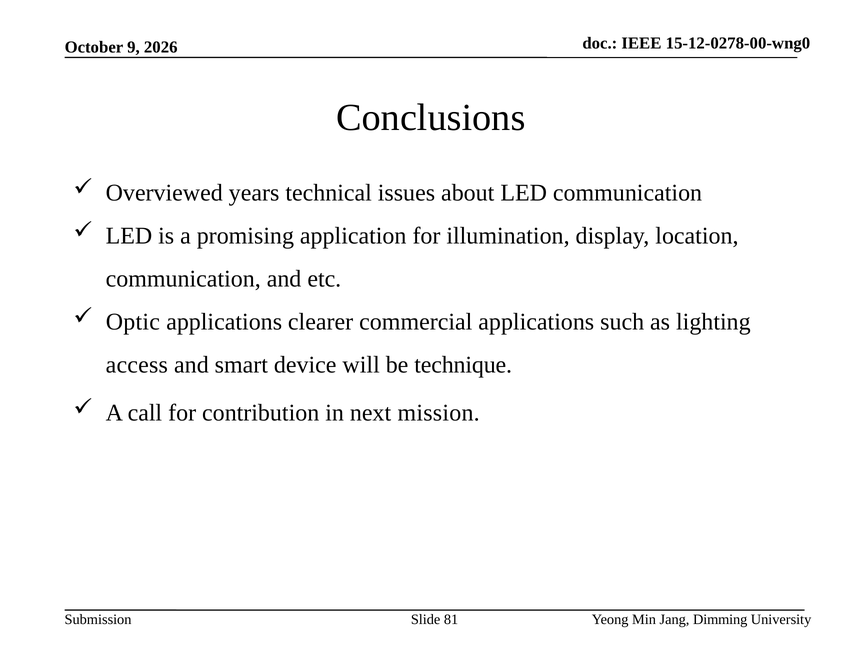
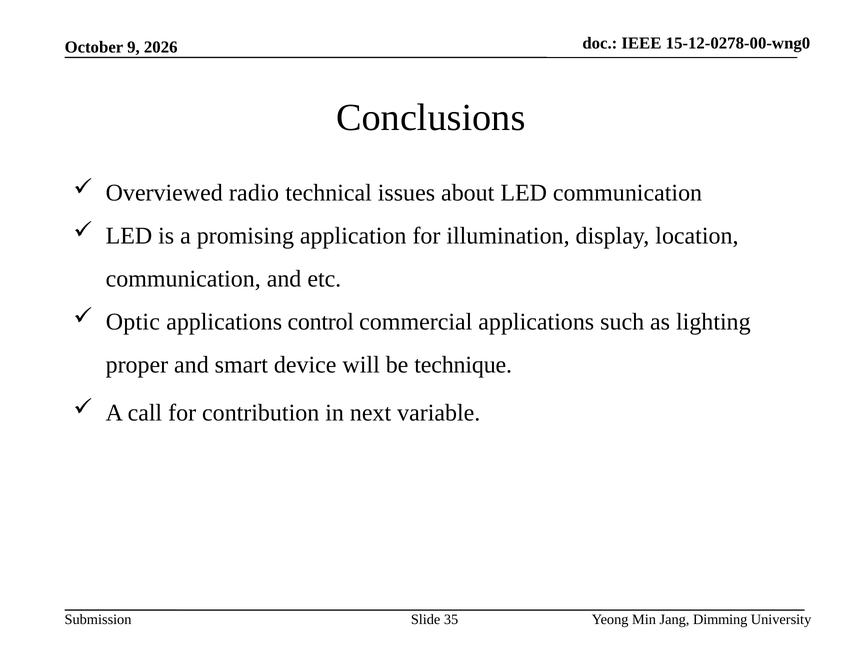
years: years -> radio (254, 193)
clearer: clearer -> control (321, 322)
access: access -> proper (137, 365)
mission: mission -> variable (439, 413)
81: 81 -> 35 (451, 620)
